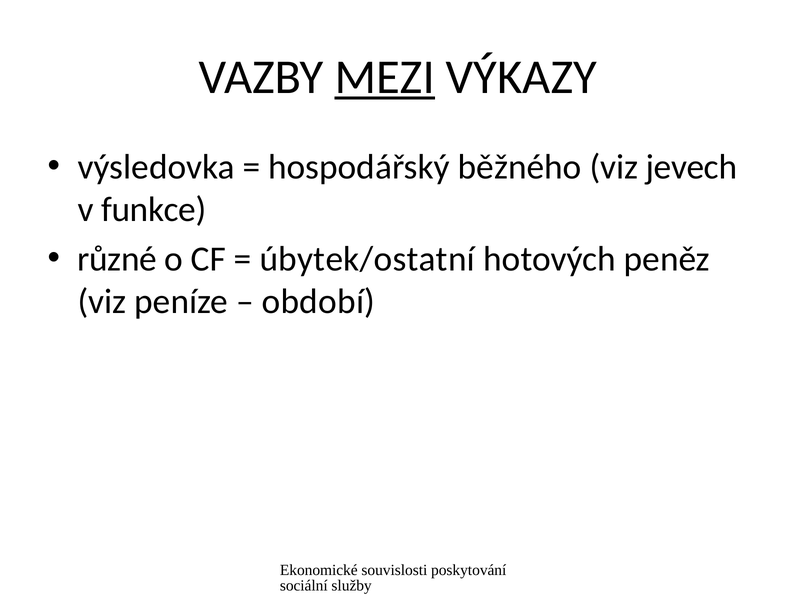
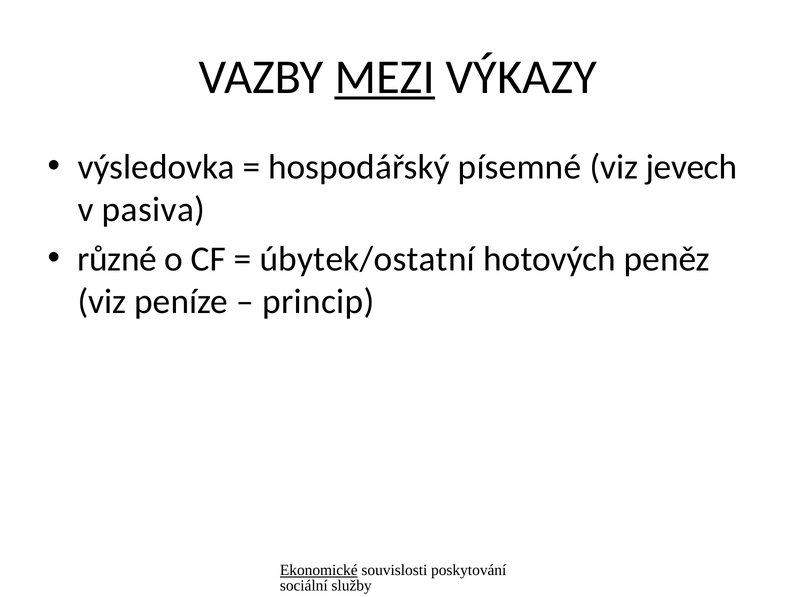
běžného: běžného -> písemné (520, 167)
funkce: funkce -> pasiva (153, 209)
období: období -> princip (318, 301)
Ekonomické underline: none -> present (319, 570)
